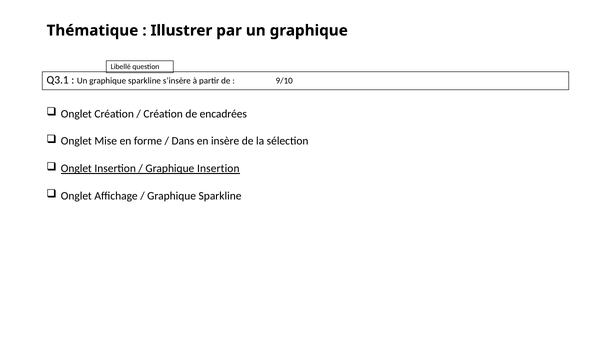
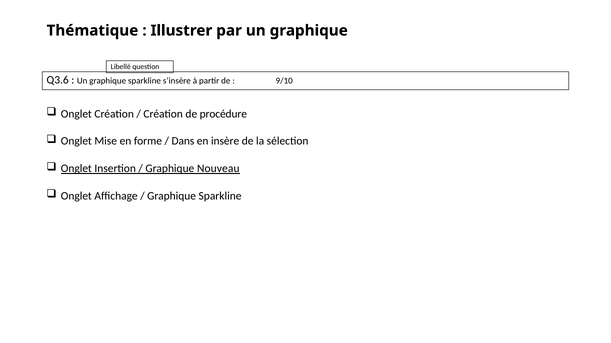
Q3.1: Q3.1 -> Q3.6 (58, 80)
encadrées: encadrées -> procédure (223, 114)
Graphique Insertion: Insertion -> Nouveau (218, 169)
